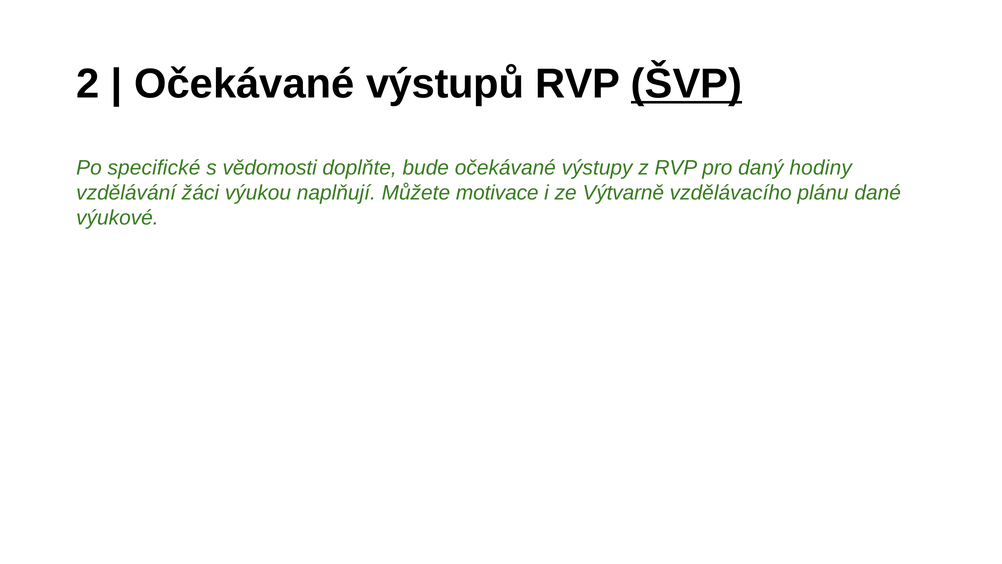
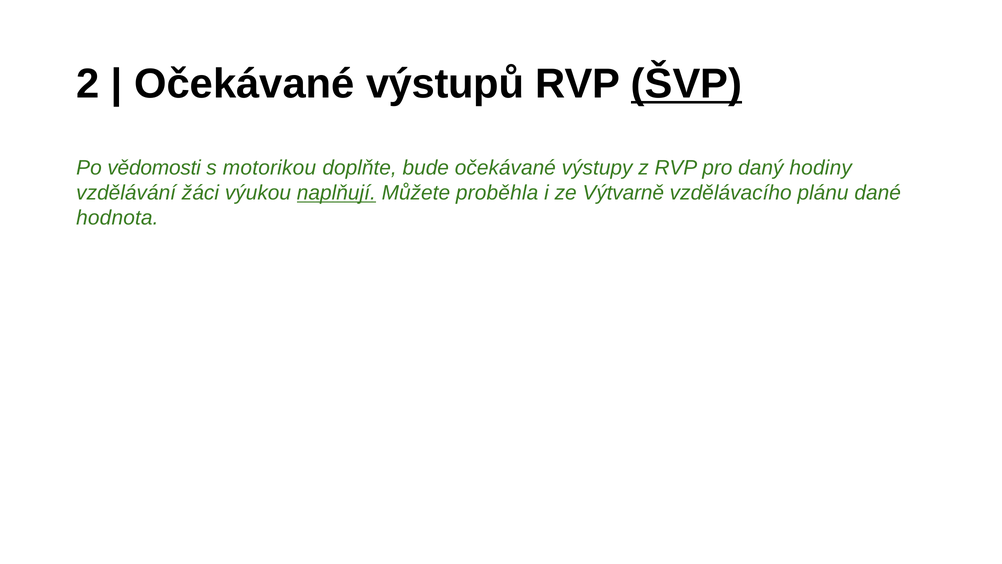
specifické: specifické -> vědomosti (154, 168)
vědomosti: vědomosti -> motorikou (270, 168)
naplňují underline: none -> present (336, 193)
motivace: motivace -> proběhla (497, 193)
výukové: výukové -> hodnota (117, 218)
